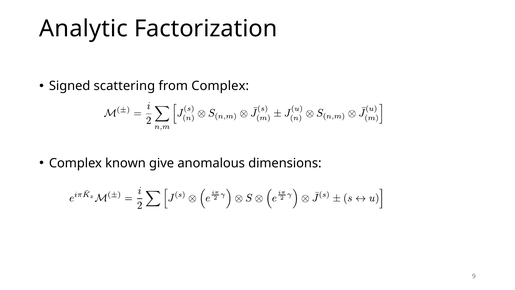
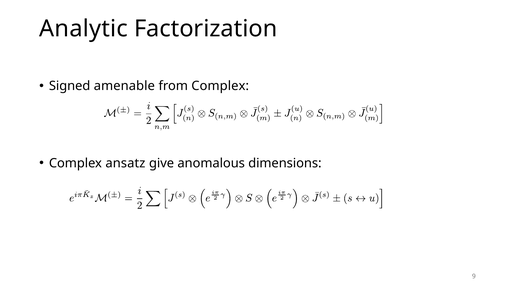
scattering: scattering -> amenable (124, 86)
known: known -> ansatz (125, 163)
